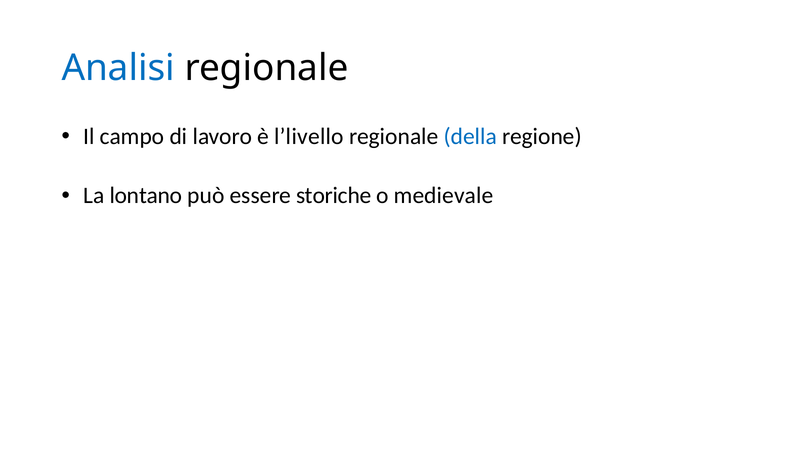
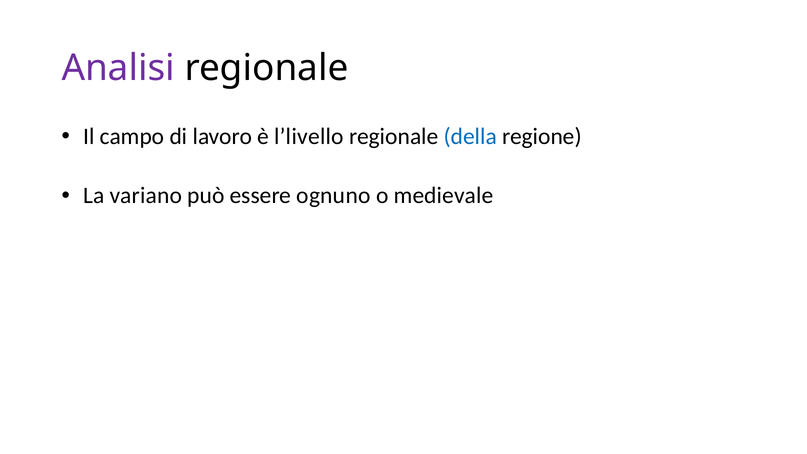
Analisi colour: blue -> purple (118, 68)
lontano: lontano -> variano (146, 196)
storiche: storiche -> ognuno (333, 196)
